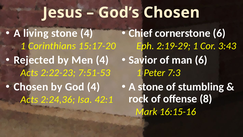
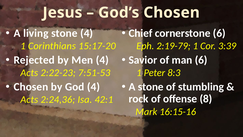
2:19-29: 2:19-29 -> 2:19-79 (174, 46)
3:43: 3:43 -> 3:39 (227, 46)
7:3: 7:3 -> 8:3 (174, 73)
